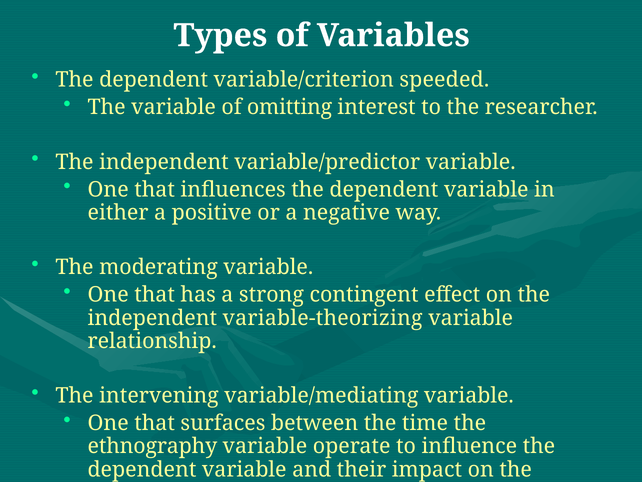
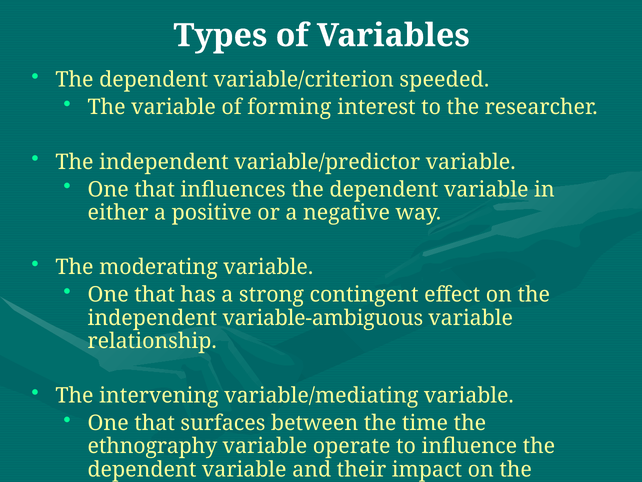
omitting: omitting -> forming (289, 107)
variable-theorizing: variable-theorizing -> variable-ambiguous (323, 318)
